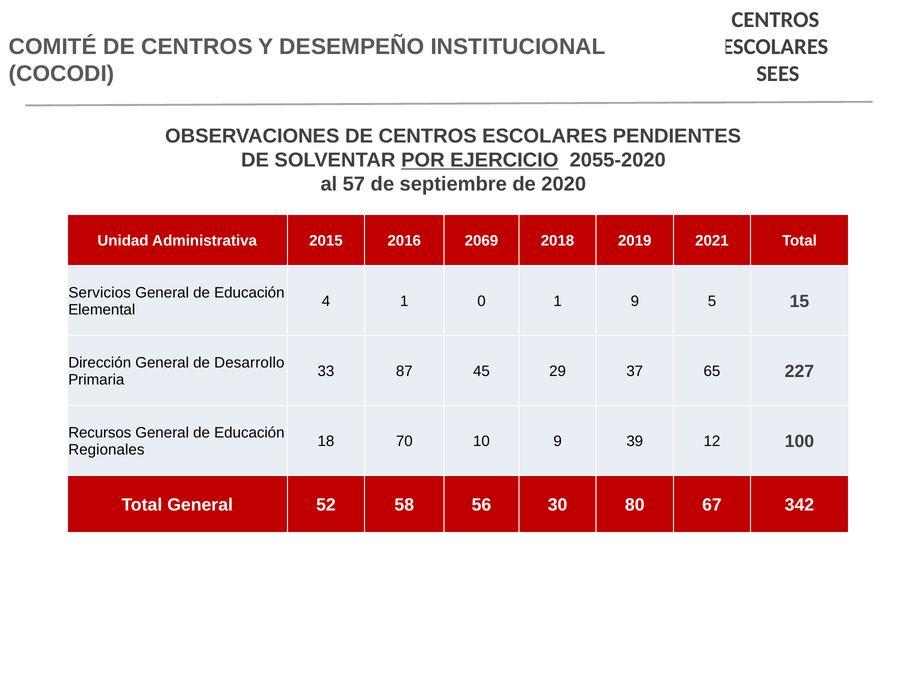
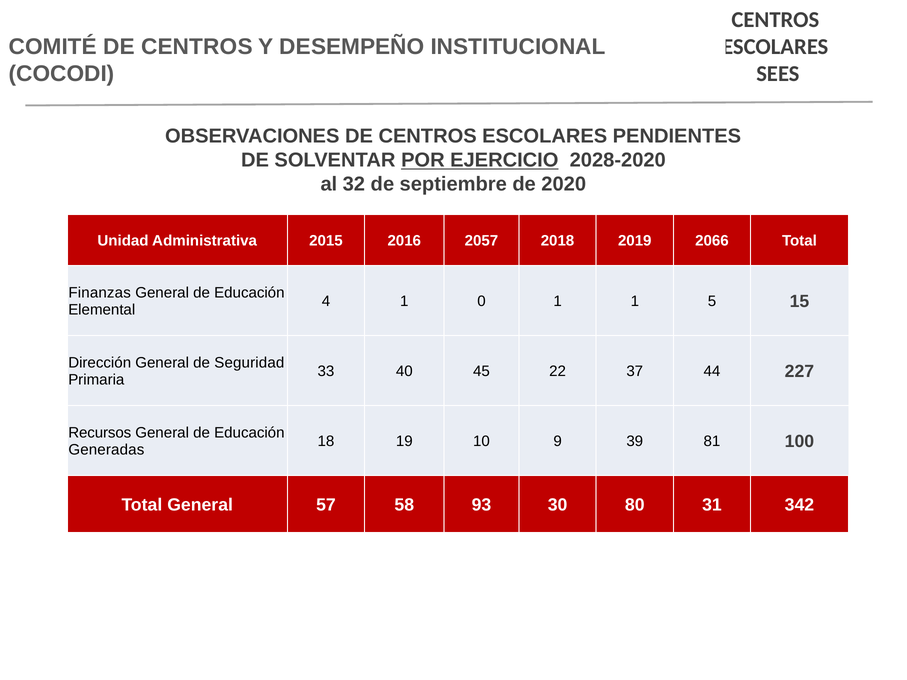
2055-2020: 2055-2020 -> 2028-2020 (618, 160)
57: 57 -> 32 (354, 184)
2069: 2069 -> 2057 (481, 241)
2021: 2021 -> 2066 (712, 241)
Servicios: Servicios -> Finanzas (100, 293)
1 9: 9 -> 1 (635, 301)
Desarrollo: Desarrollo -> Seguridad (249, 363)
87: 87 -> 40 (404, 371)
29: 29 -> 22 (558, 371)
65: 65 -> 44 (712, 371)
70: 70 -> 19 (404, 441)
12: 12 -> 81 (712, 441)
Regionales: Regionales -> Generadas (106, 450)
52: 52 -> 57 (326, 505)
56: 56 -> 93 (481, 505)
67: 67 -> 31 (712, 505)
